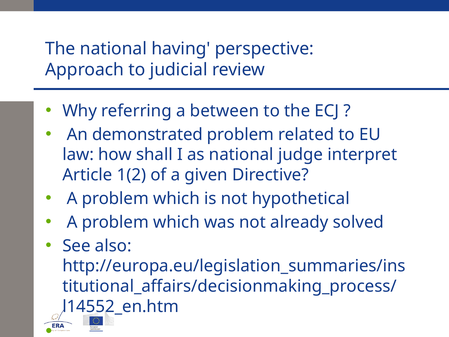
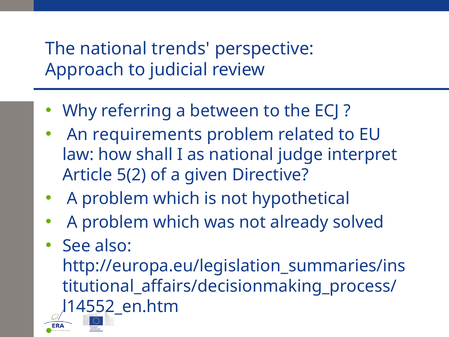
having: having -> trends (181, 49)
demonstrated: demonstrated -> requirements (147, 134)
1(2: 1(2 -> 5(2 (131, 175)
